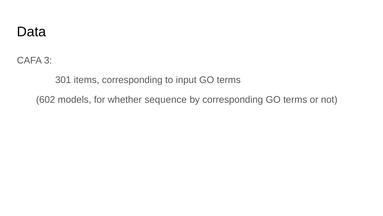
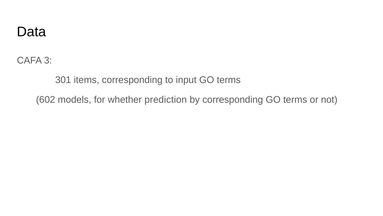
sequence: sequence -> prediction (166, 99)
